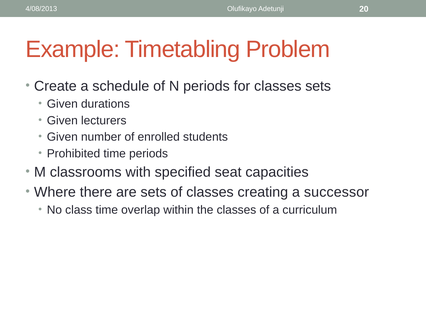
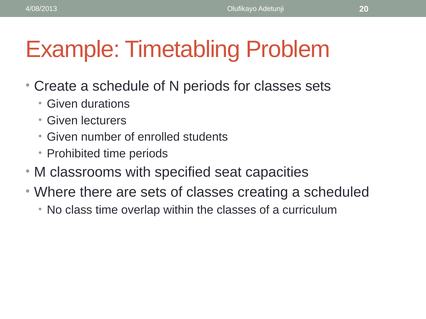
successor: successor -> scheduled (337, 192)
